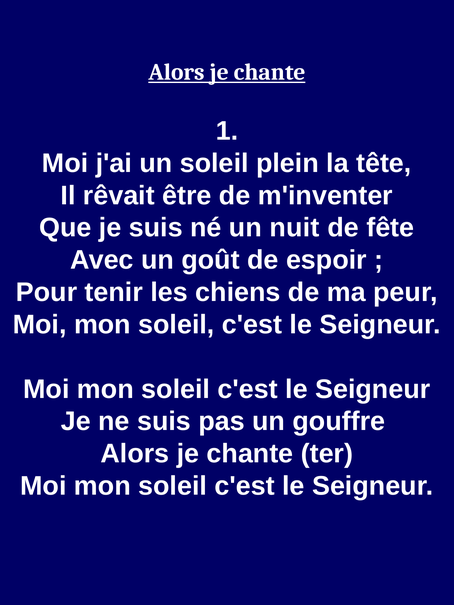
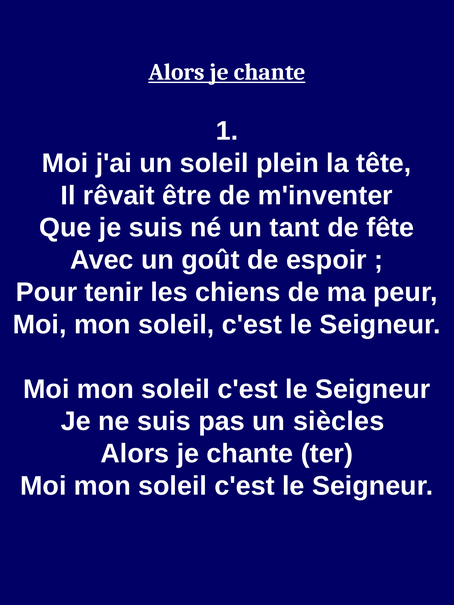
nuit: nuit -> tant (295, 228)
gouffre: gouffre -> siècles (339, 422)
